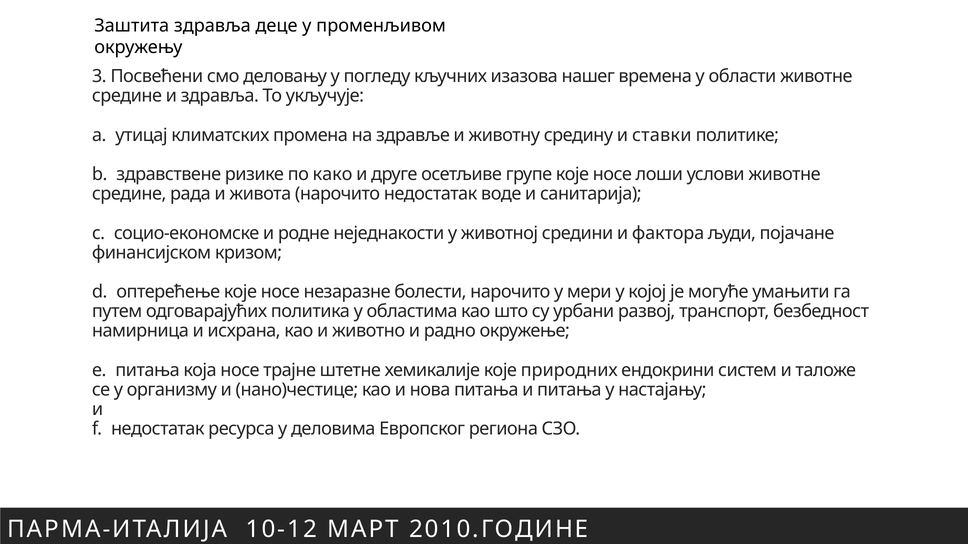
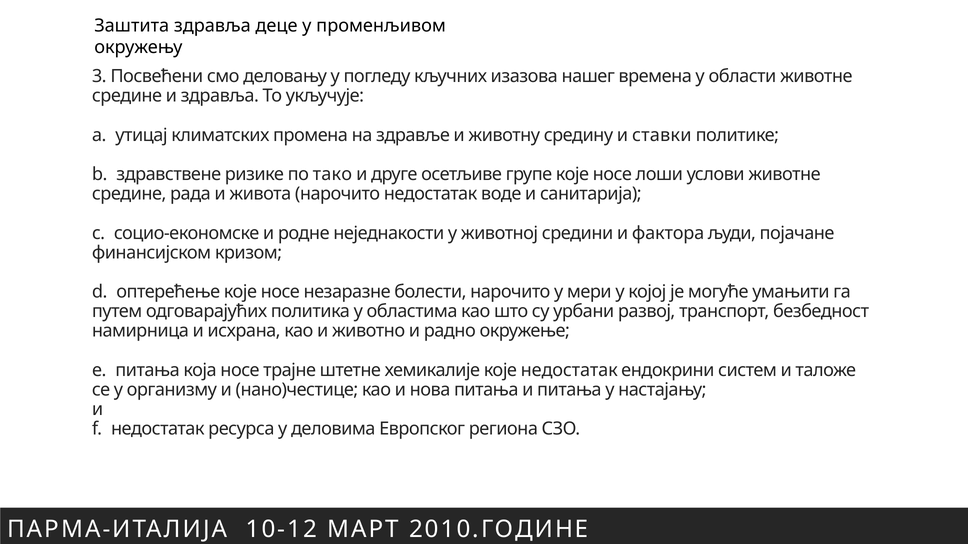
како: како -> тако (332, 174)
које природних: природних -> недостатак (569, 371)
